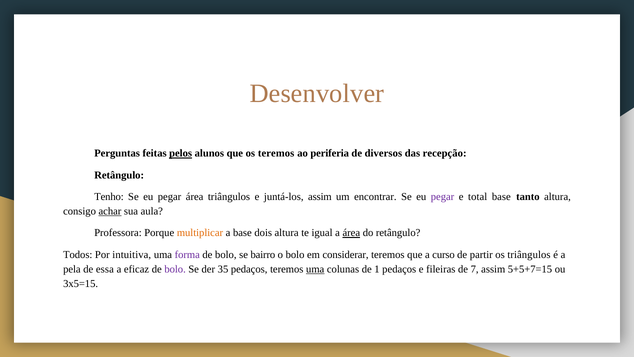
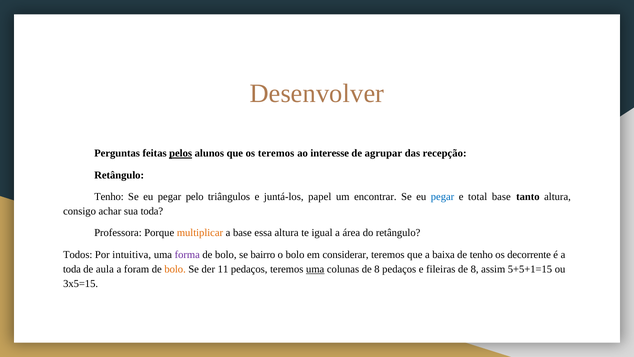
periferia: periferia -> interesse (330, 153)
diversos: diversos -> agrupar (383, 153)
pegar área: área -> pelo (195, 197)
juntá-los assim: assim -> papel (320, 197)
pegar colour: purple -> blue (443, 197)
achar underline: present -> none (110, 211)
sua aula: aula -> toda (152, 211)
dois: dois -> essa (263, 233)
área underline: present -> none (351, 233)
curso: curso -> baixa (444, 254)
de partir: partir -> tenho (481, 254)
os triângulos: triângulos -> decorrente (529, 254)
pela: pela -> toda (72, 269)
essa: essa -> aula (105, 269)
eficaz: eficaz -> foram (137, 269)
bolo colour: purple -> orange (175, 269)
35: 35 -> 11 (223, 269)
colunas de 1: 1 -> 8 (377, 269)
fileiras de 7: 7 -> 8 (475, 269)
5+5+7=15: 5+5+7=15 -> 5+5+1=15 (530, 269)
